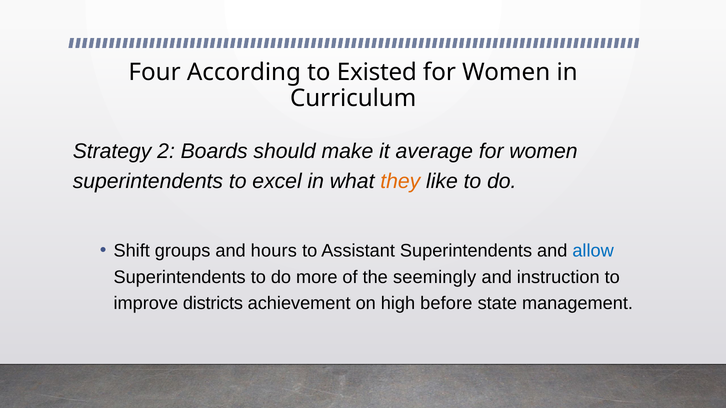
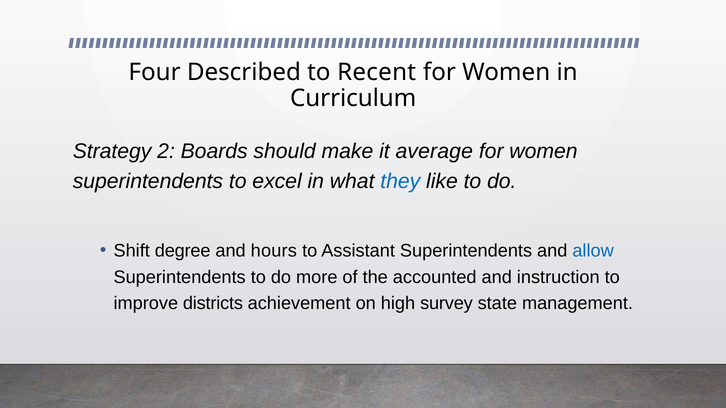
According: According -> Described (244, 72)
Existed: Existed -> Recent (377, 72)
they colour: orange -> blue (400, 182)
groups: groups -> degree (183, 251)
seemingly: seemingly -> accounted (435, 277)
before: before -> survey (446, 303)
